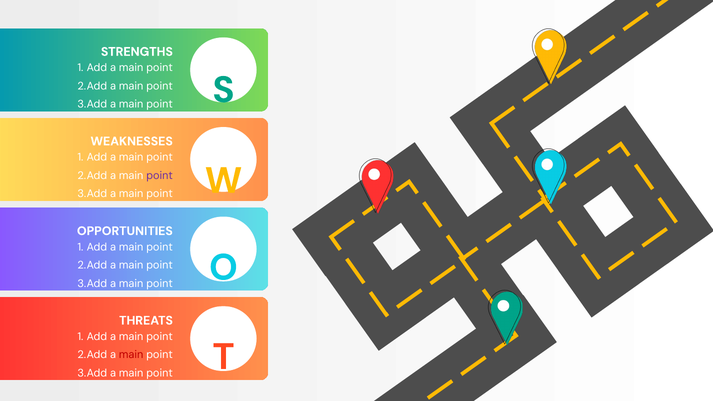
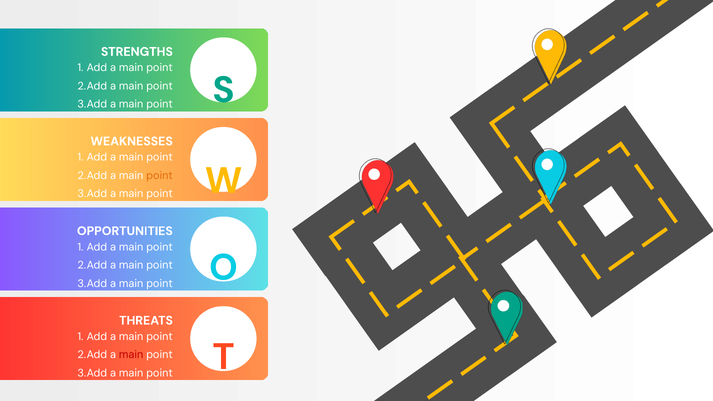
point colour: purple -> orange (160, 176)
